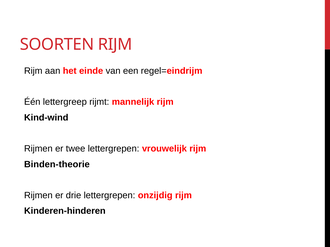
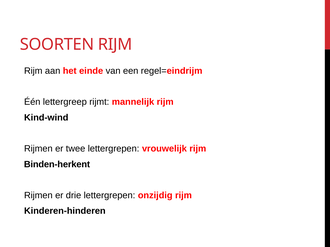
Binden-theorie: Binden-theorie -> Binden-herkent (57, 165)
